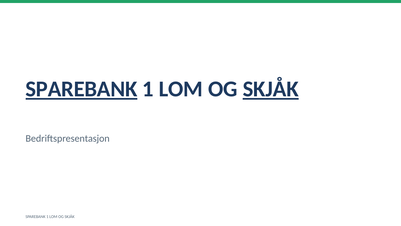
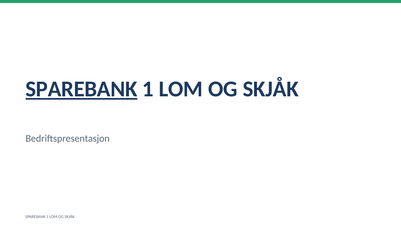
SKJÅK underline: present -> none (271, 89)
